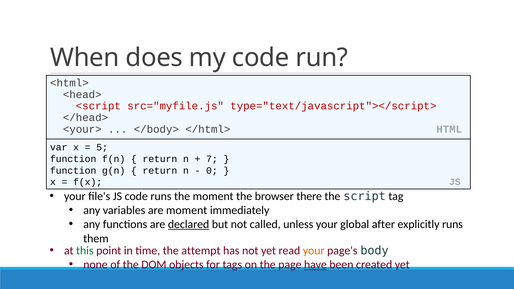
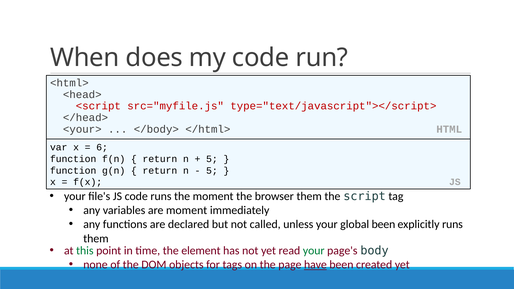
5: 5 -> 6 (102, 147)
7: 7 -> 5 (212, 159)
0: 0 -> 5 (212, 171)
browser there: there -> them (309, 196)
declared underline: present -> none (189, 225)
global after: after -> been (383, 225)
attempt: attempt -> element (201, 251)
your colour: orange -> green (314, 251)
